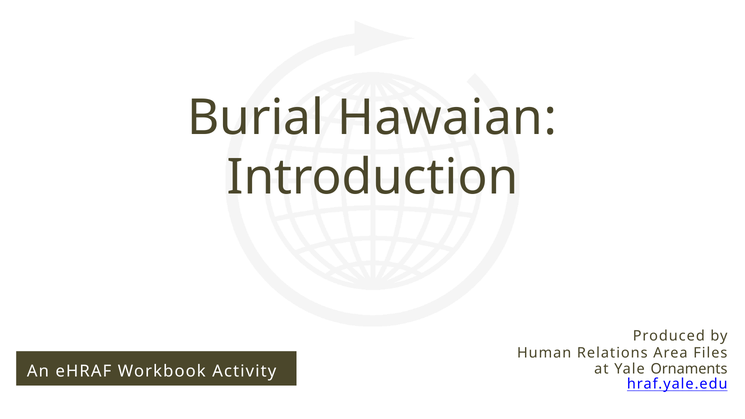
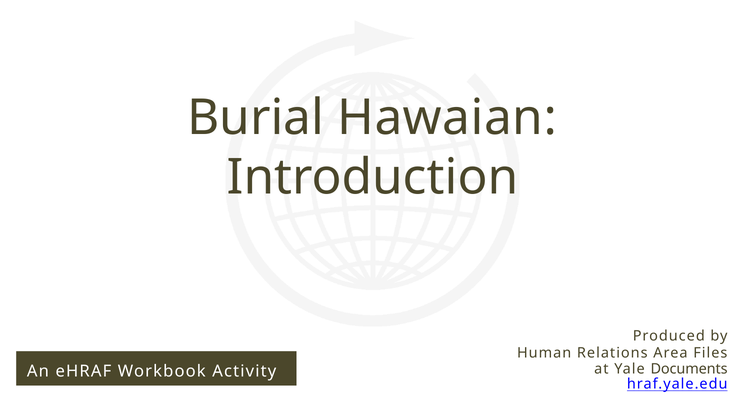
Ornaments: Ornaments -> Documents (689, 369)
